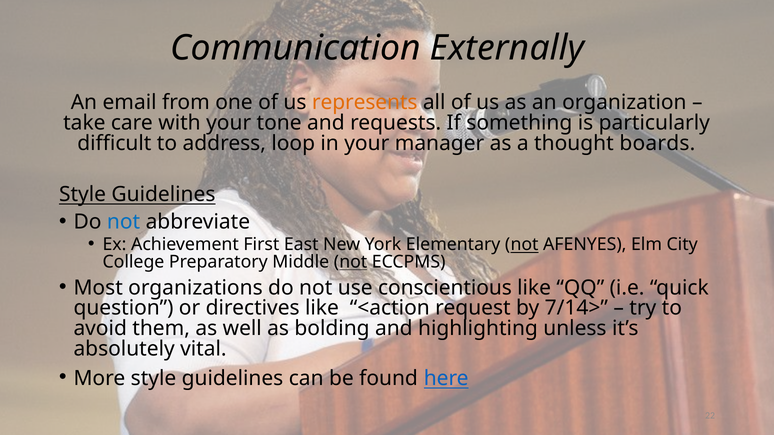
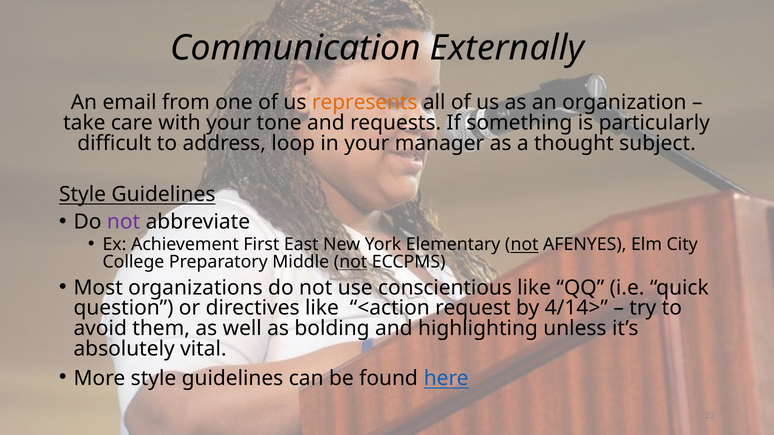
boards: boards -> subject (657, 143)
not colour: blue -> purple (124, 222)
7/14>: 7/14> -> 4/14> (576, 308)
